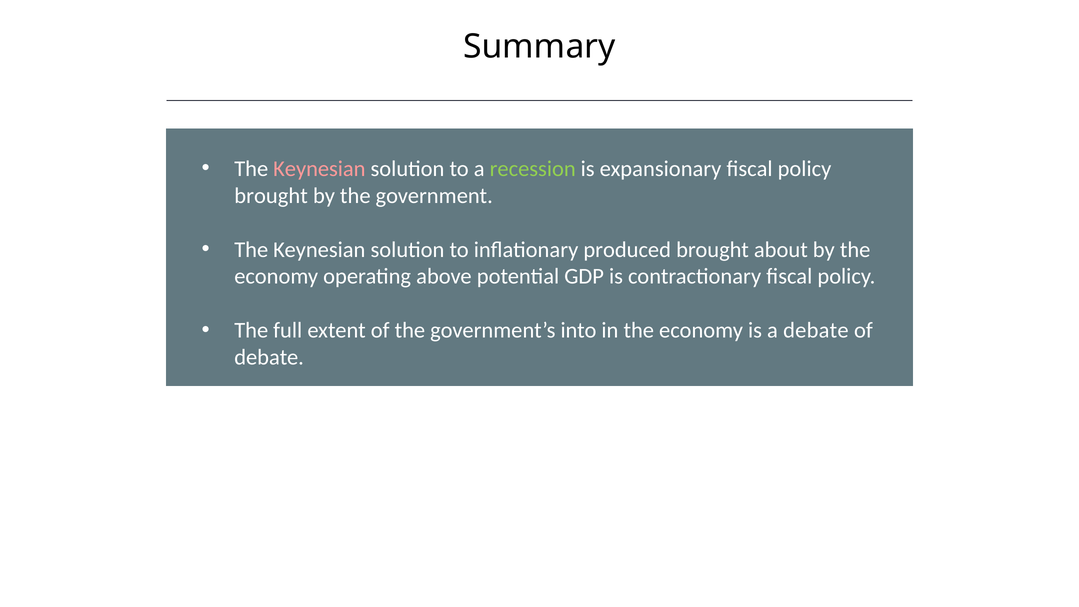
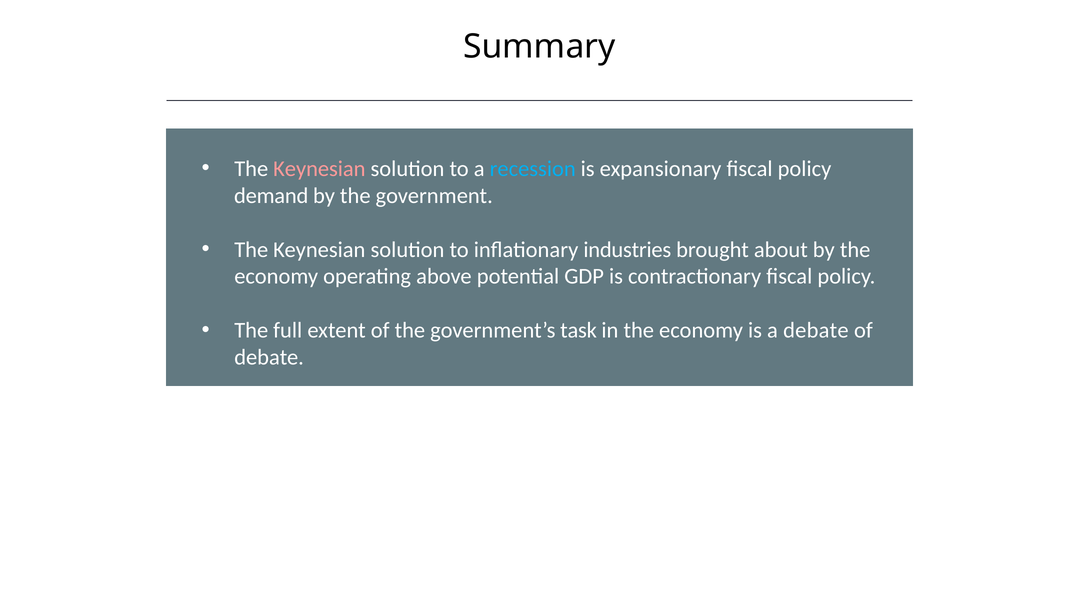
recession colour: light green -> light blue (533, 169)
brought: brought -> demand (271, 196)
produced: produced -> industries (627, 250)
into: into -> task (579, 331)
